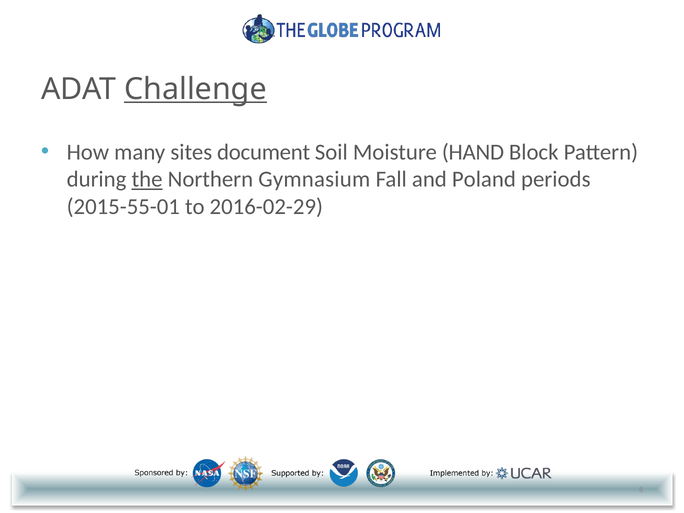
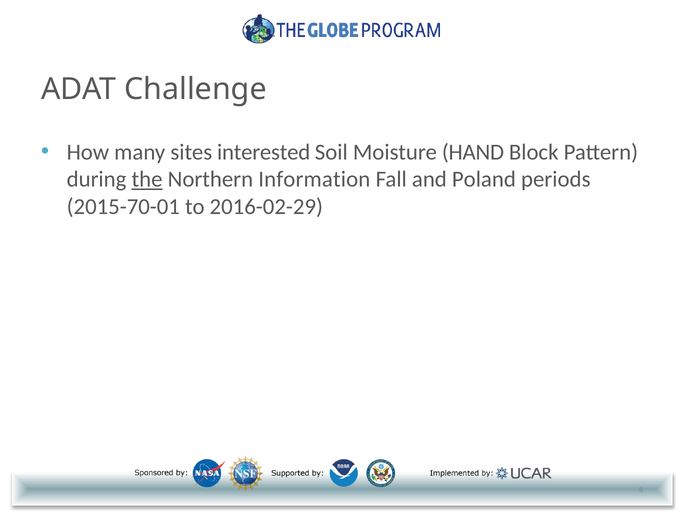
Challenge underline: present -> none (195, 89)
document: document -> interested (264, 152)
Gymnasium: Gymnasium -> Information (314, 179)
2015-55-01: 2015-55-01 -> 2015-70-01 (123, 207)
